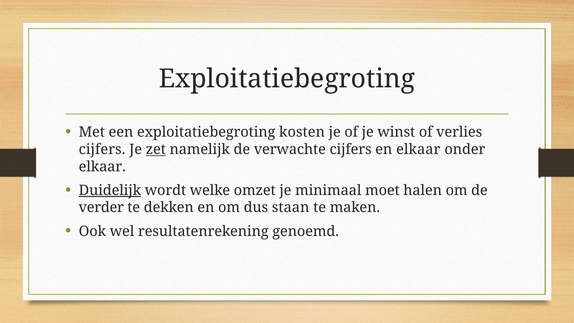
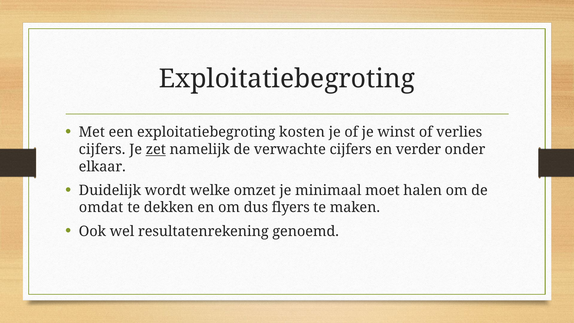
en elkaar: elkaar -> verder (418, 149)
Duidelijk underline: present -> none (110, 190)
verder: verder -> omdat (101, 207)
staan: staan -> flyers (291, 207)
